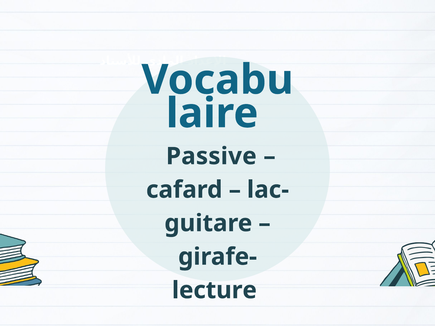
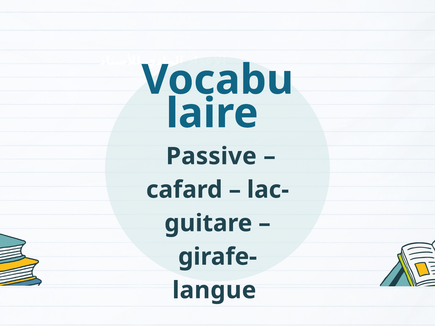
lecture: lecture -> langue (214, 290)
